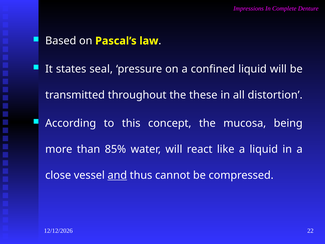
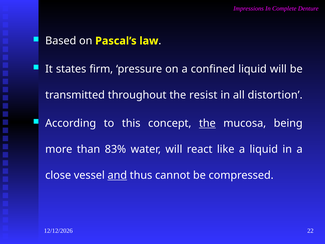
seal: seal -> firm (101, 69)
these: these -> resist (203, 95)
the underline: none -> present (207, 123)
85%: 85% -> 83% (115, 149)
